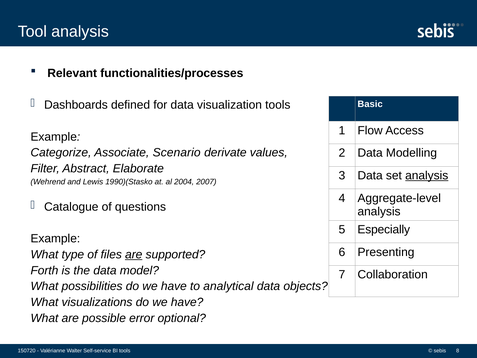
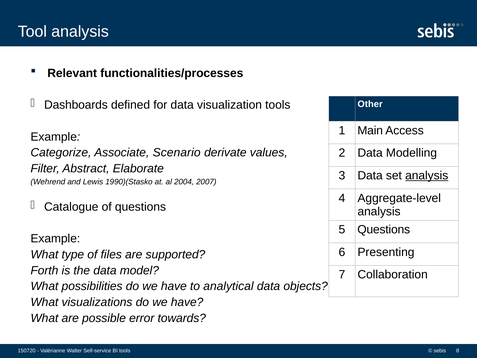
Basic: Basic -> Other (370, 104)
Flow: Flow -> Main (370, 130)
5 Especially: Especially -> Questions (384, 229)
are underline: present -> none (134, 254)
optional: optional -> towards (182, 318)
